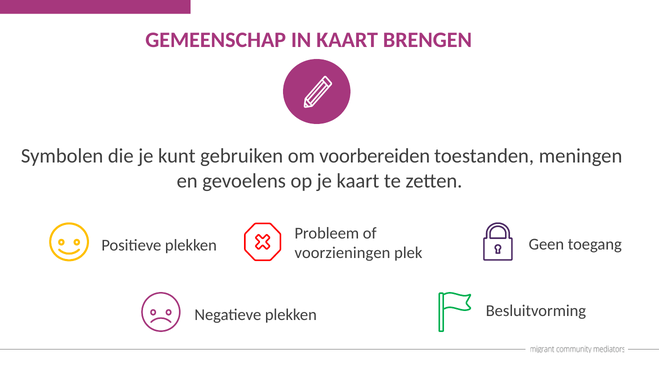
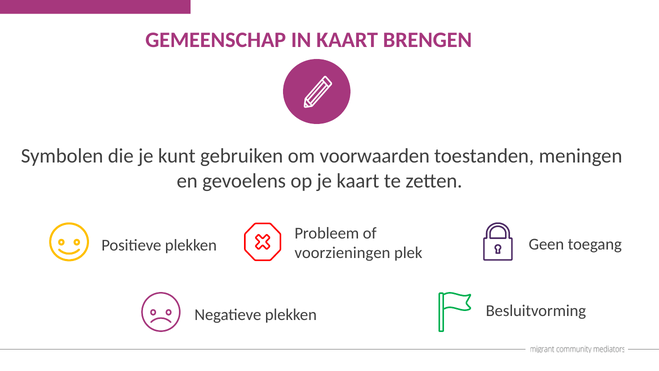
voorbereiden: voorbereiden -> voorwaarden (375, 156)
